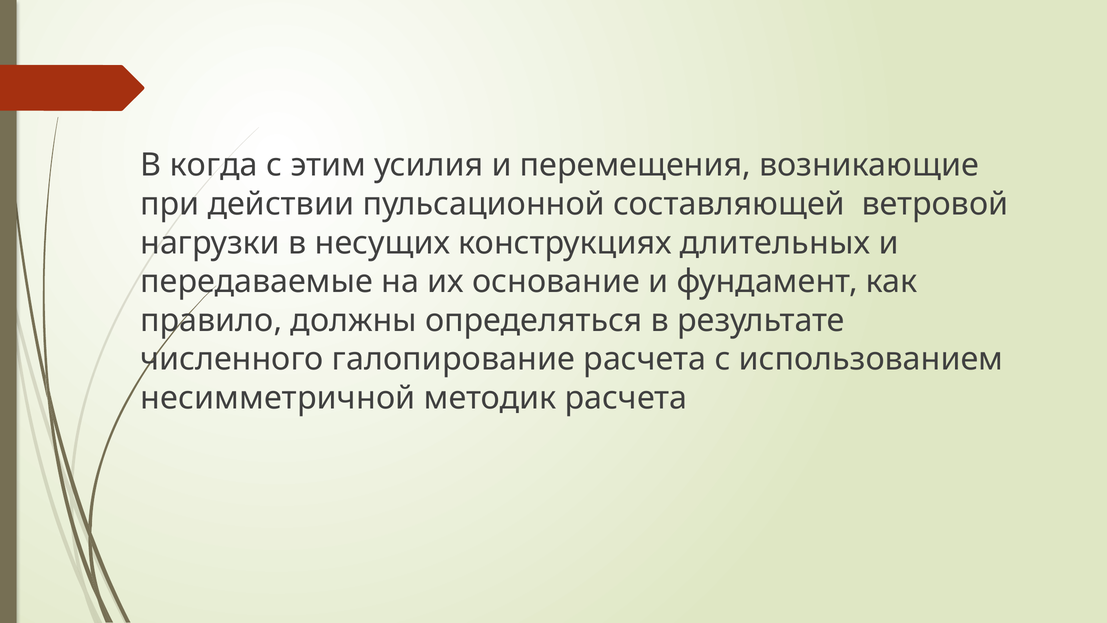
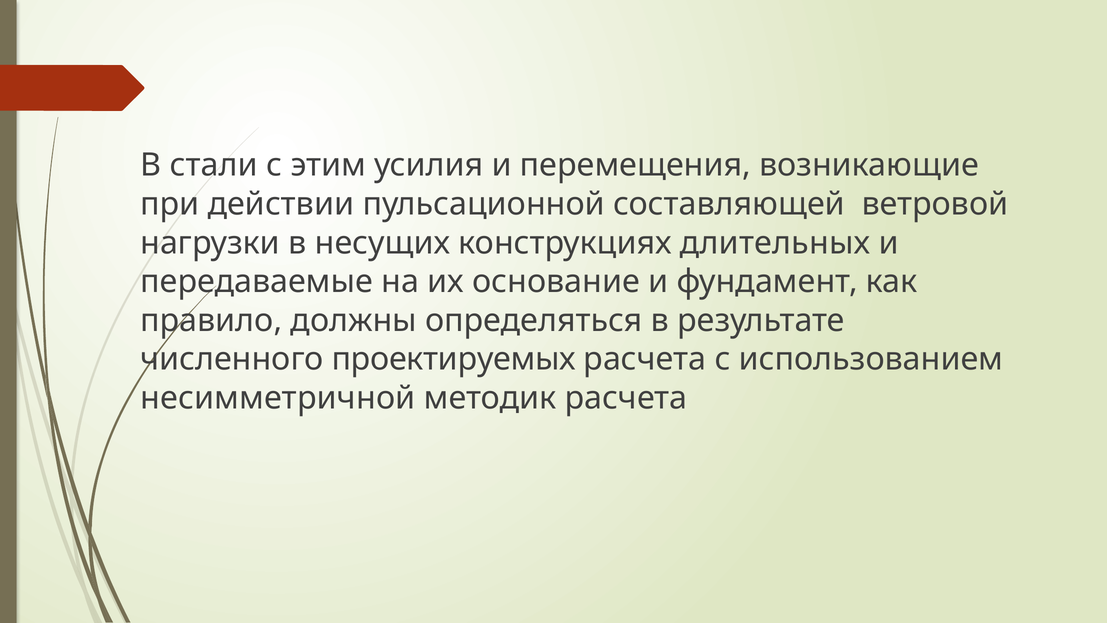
когда: когда -> стали (214, 165)
галопирование: галопирование -> проектируемых (454, 359)
